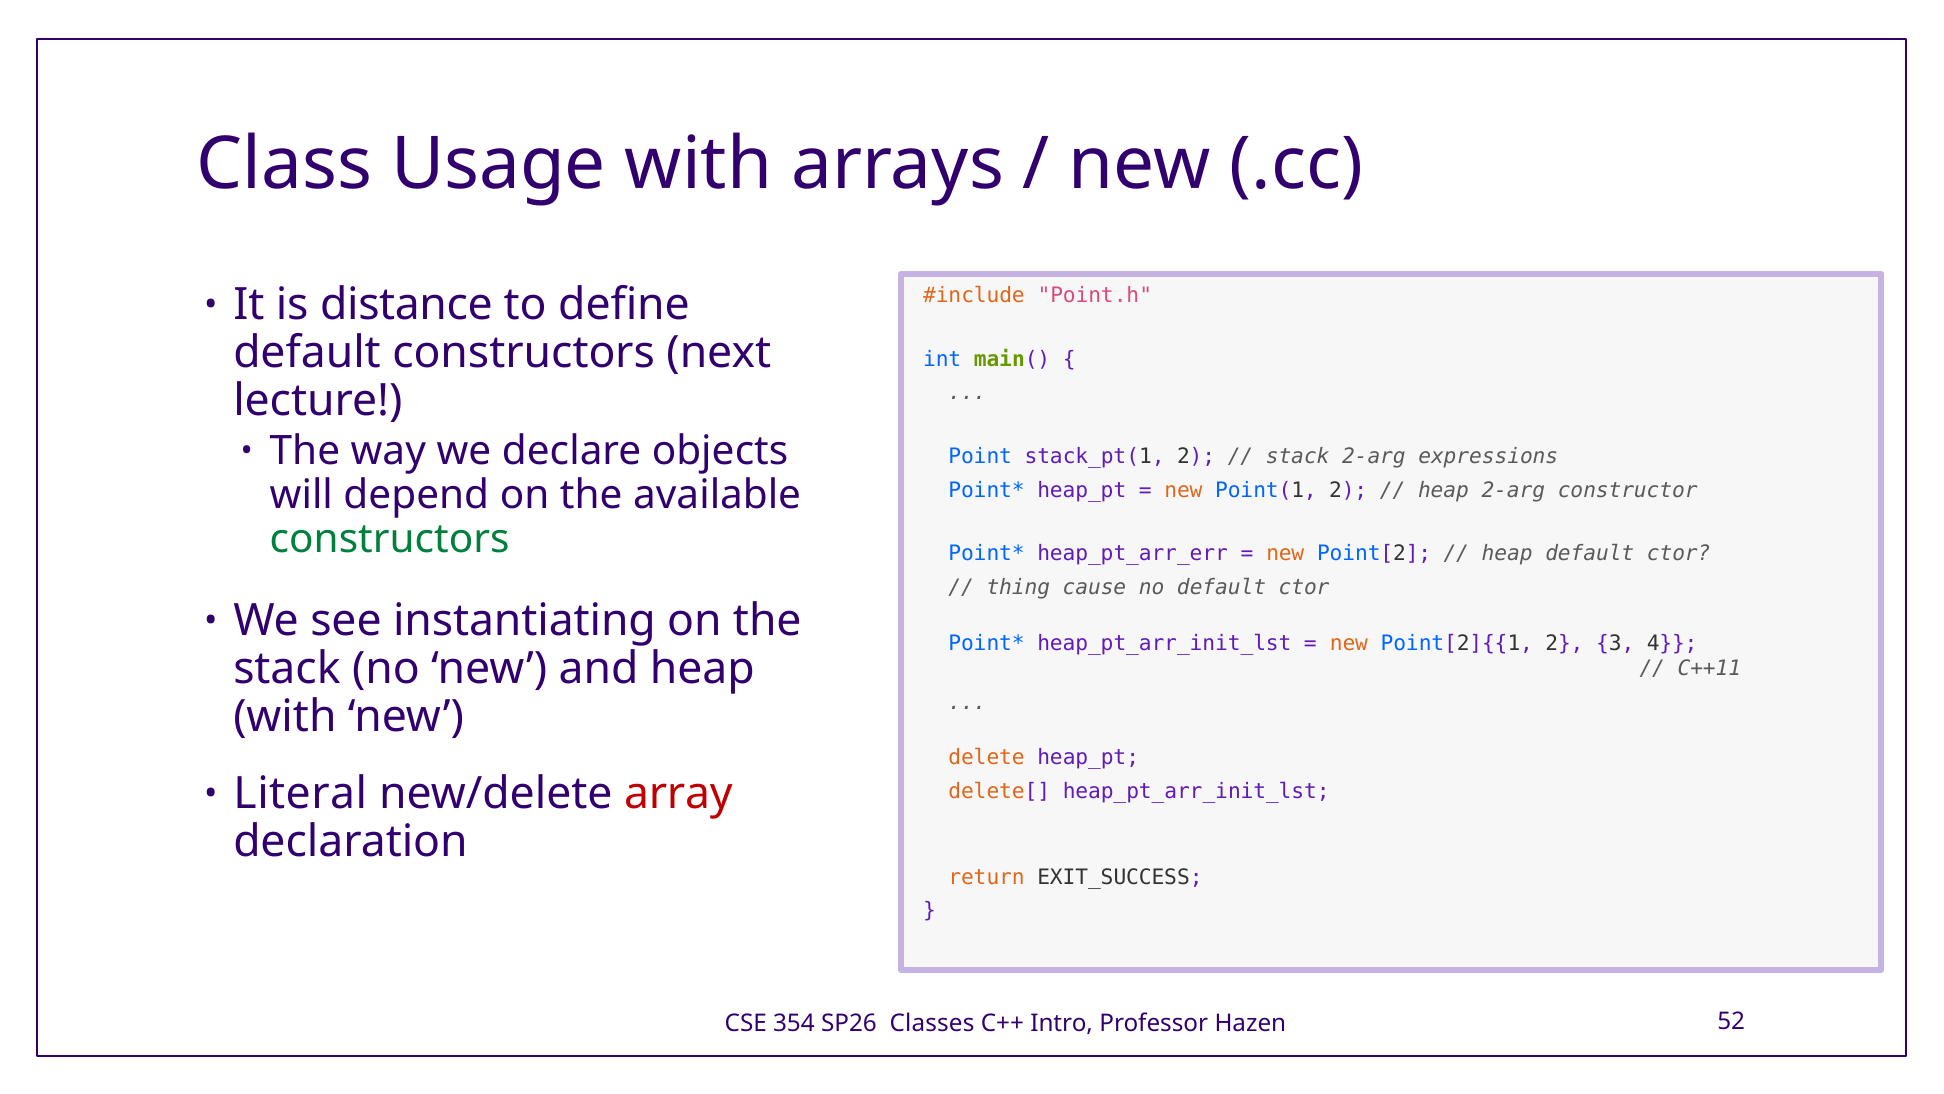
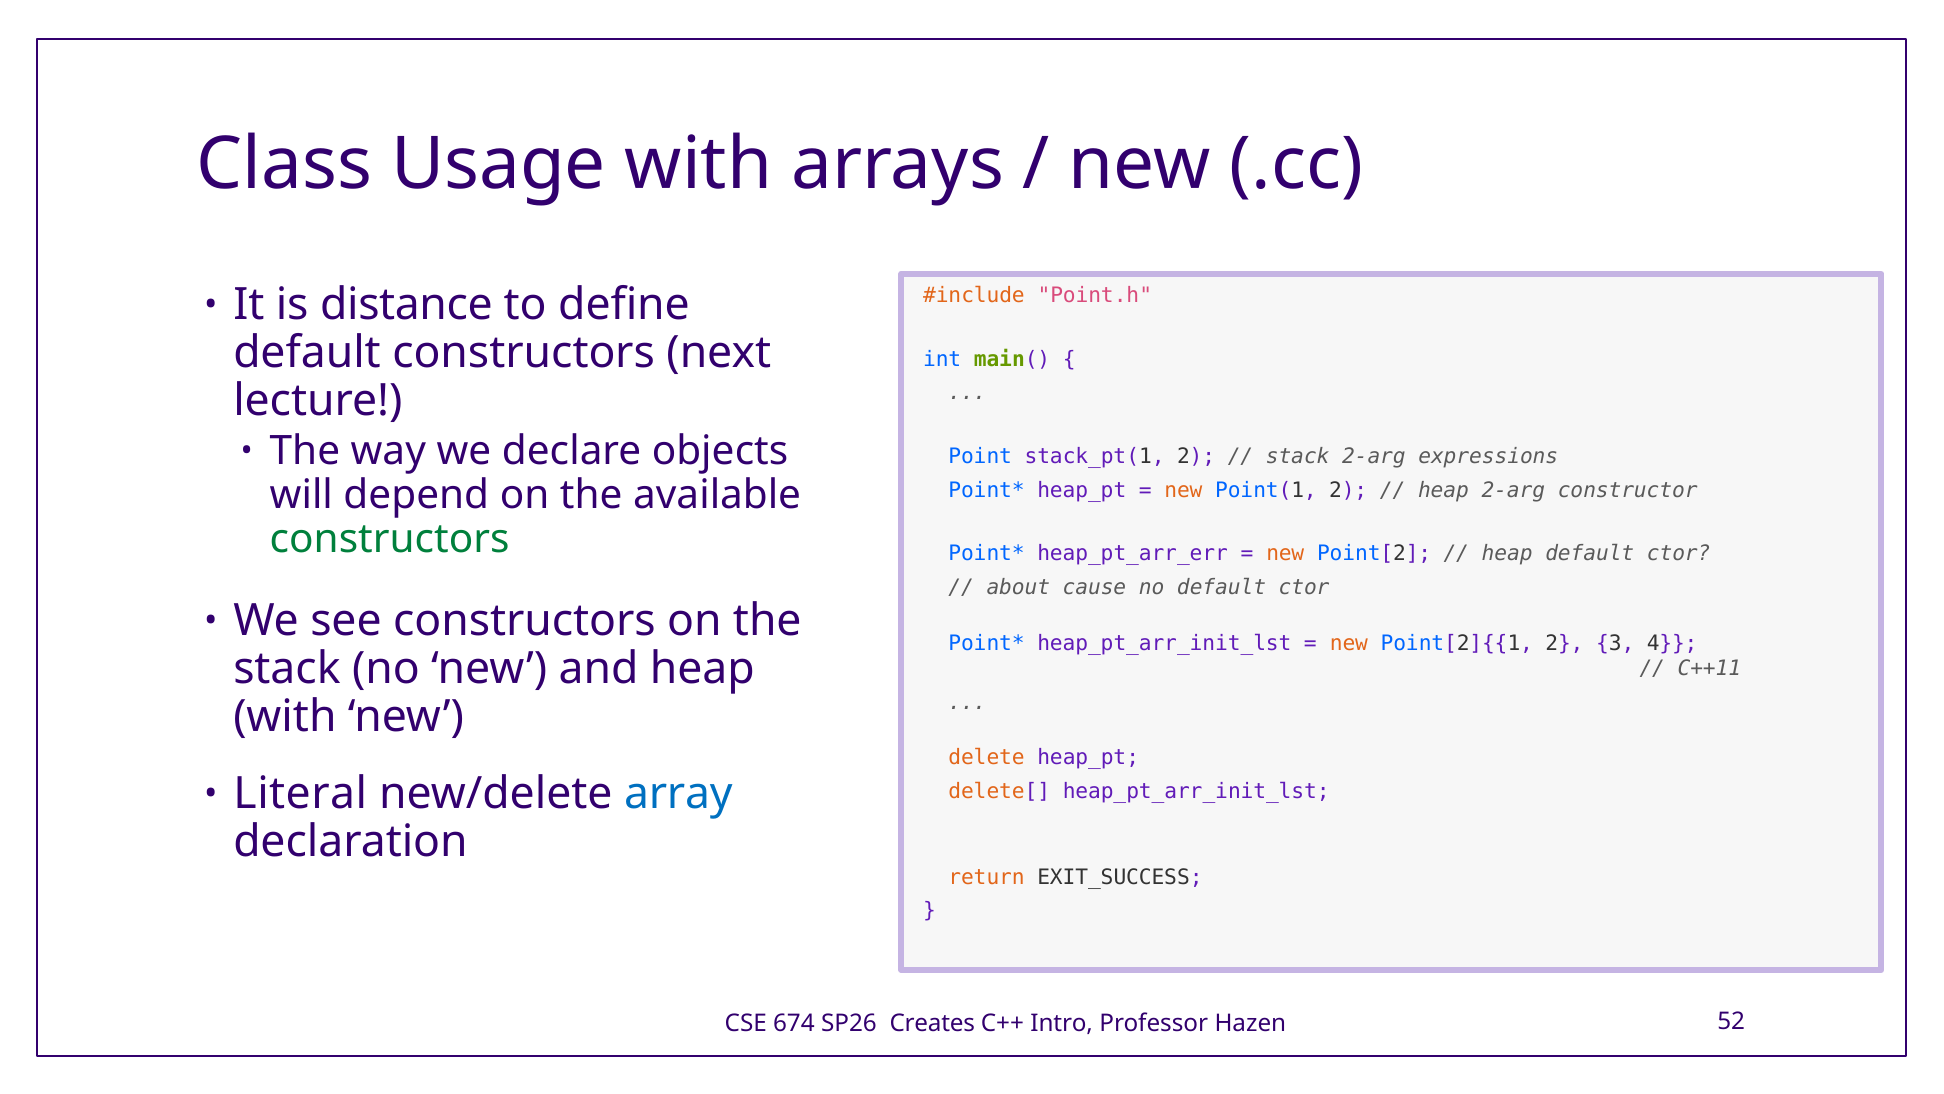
thing: thing -> about (1018, 587)
see instantiating: instantiating -> constructors (524, 621)
array colour: red -> blue (678, 793)
354: 354 -> 674 (794, 1023)
Classes: Classes -> Creates (932, 1023)
